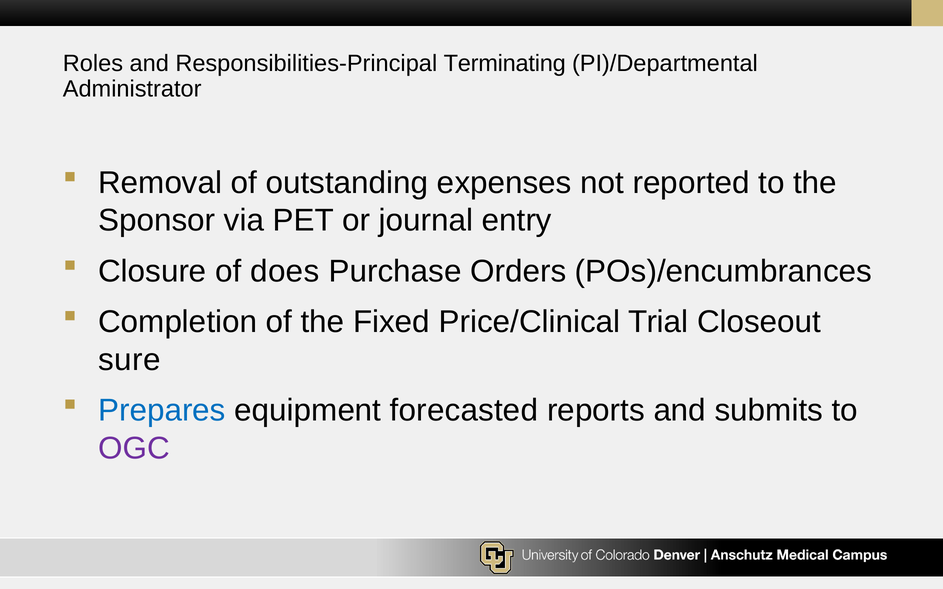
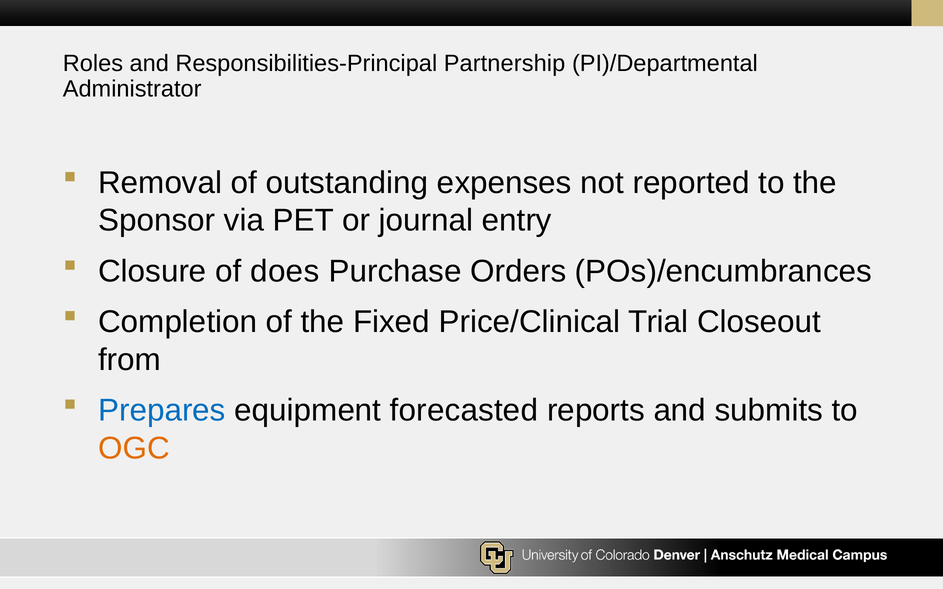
Terminating: Terminating -> Partnership (505, 64)
sure: sure -> from (130, 360)
OGC colour: purple -> orange (134, 449)
